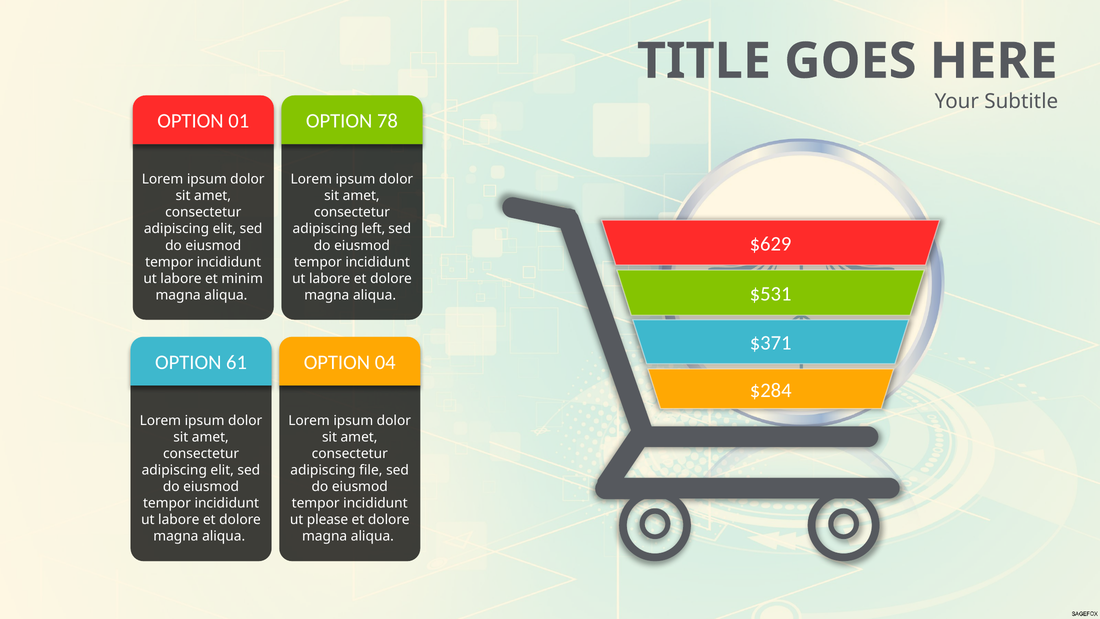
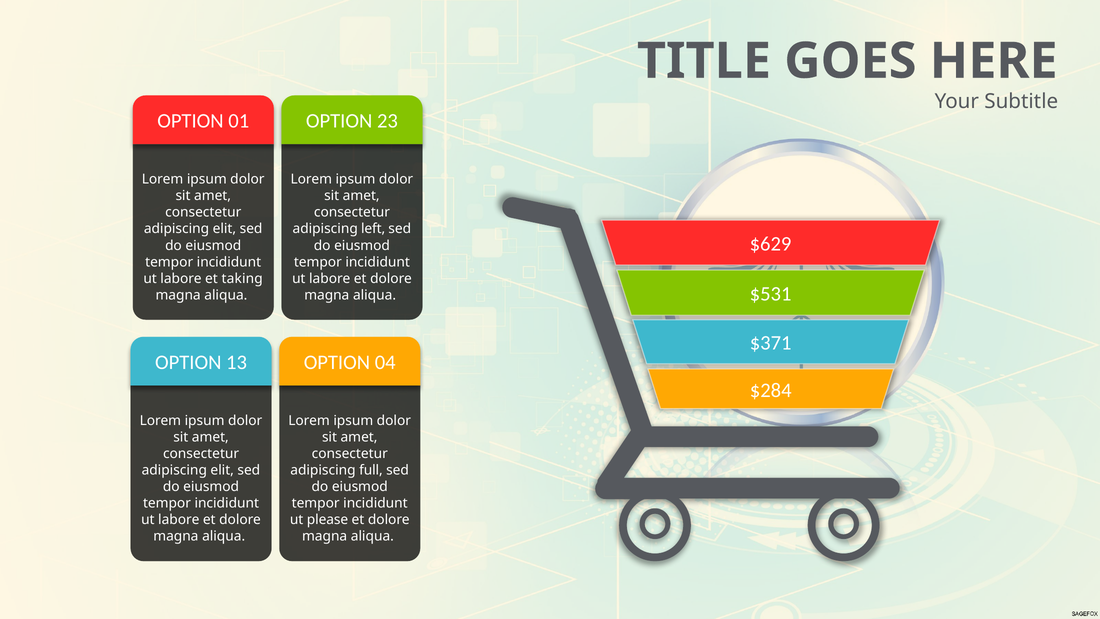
78: 78 -> 23 (387, 121)
minim: minim -> taking (242, 278)
61: 61 -> 13 (237, 362)
file: file -> full (371, 470)
